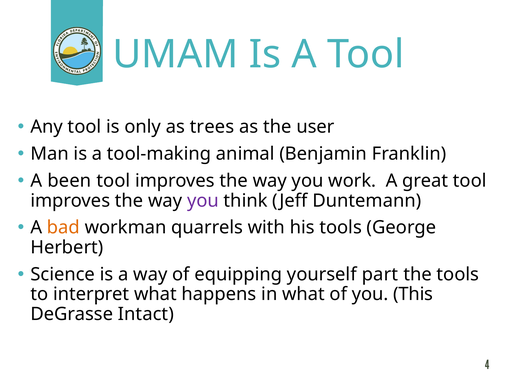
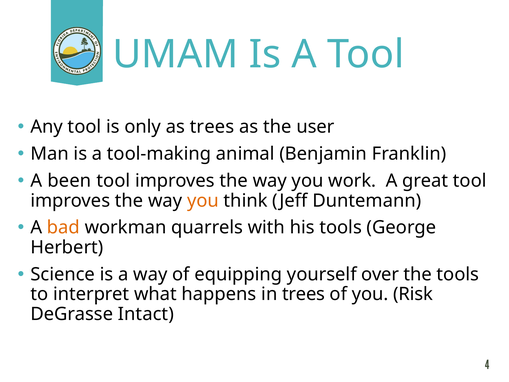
you colour: purple -> orange (203, 201)
part: part -> over (380, 274)
in what: what -> trees (304, 294)
This: This -> Risk (413, 294)
